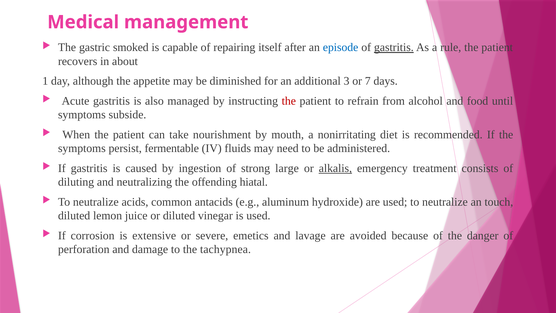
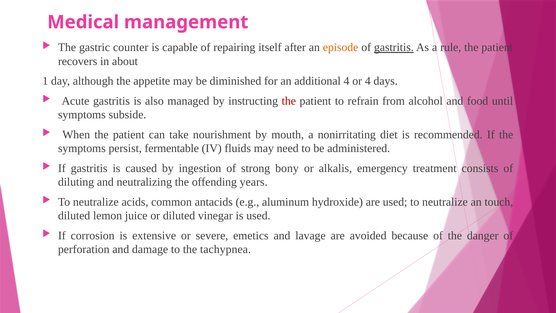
smoked: smoked -> counter (131, 47)
episode colour: blue -> orange (341, 47)
additional 3: 3 -> 4 (347, 81)
or 7: 7 -> 4 (368, 81)
large: large -> bony (287, 168)
alkalis underline: present -> none (335, 168)
hiatal: hiatal -> years (254, 182)
